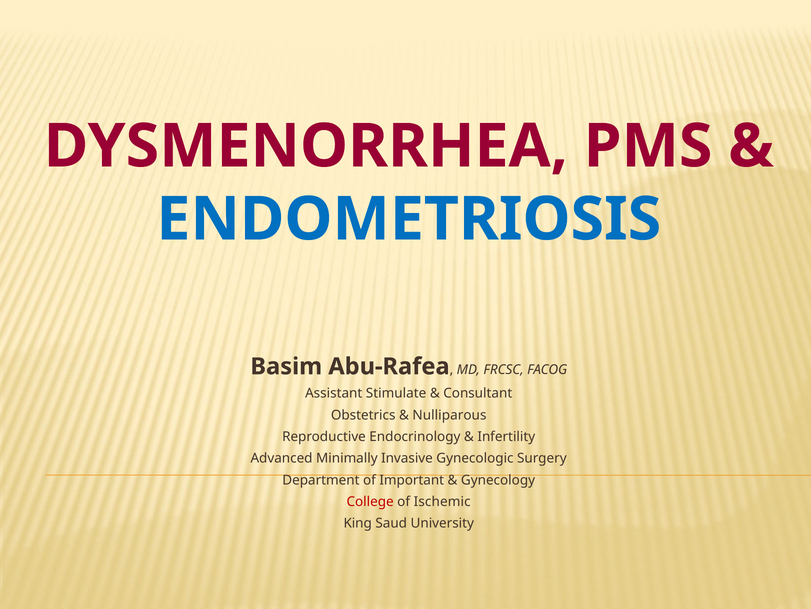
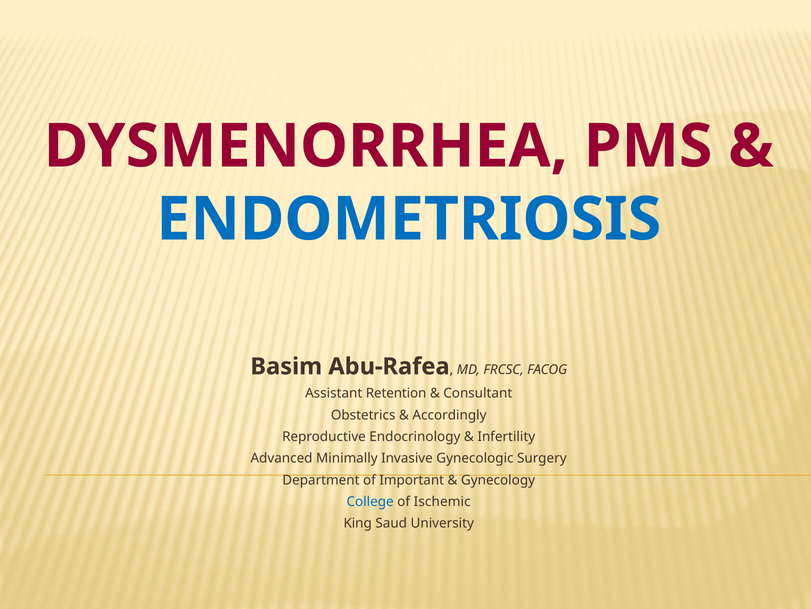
Stimulate: Stimulate -> Retention (396, 393)
Nulliparous: Nulliparous -> Accordingly (450, 415)
College colour: red -> blue (370, 501)
